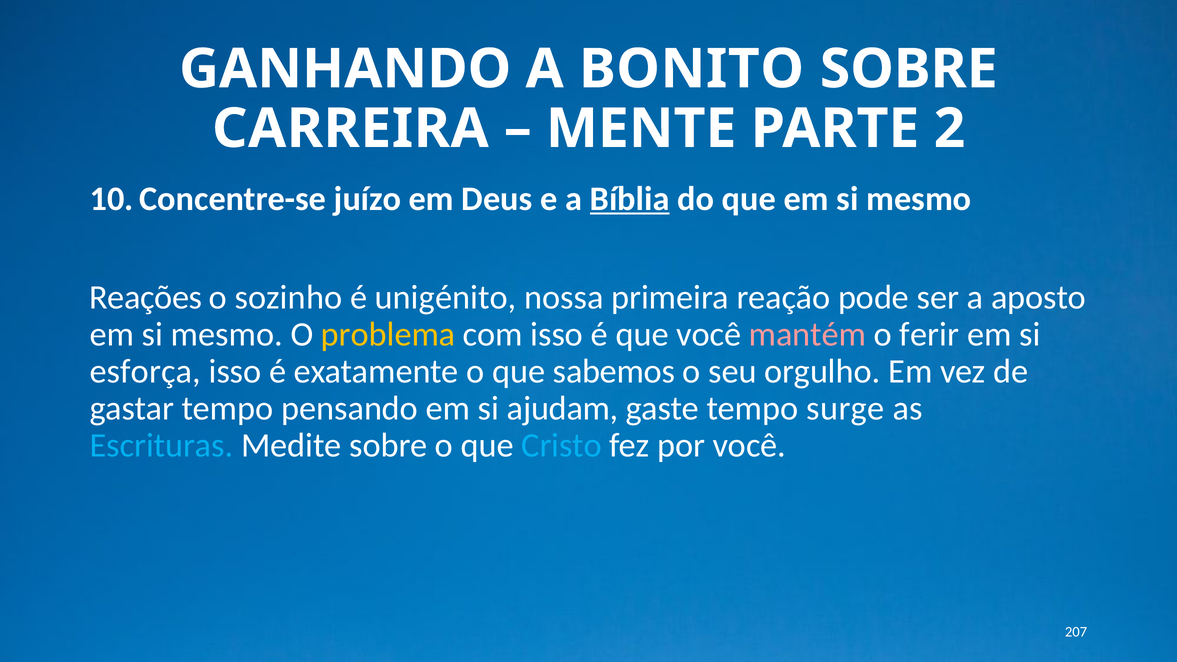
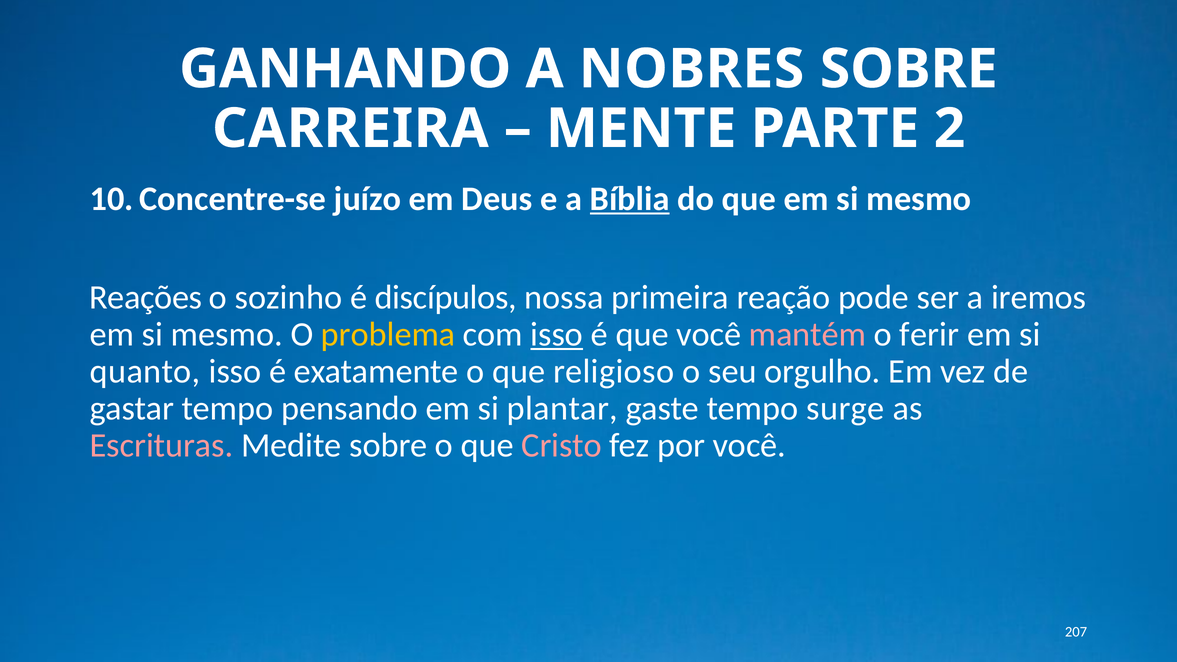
BONITO: BONITO -> NOBRES (692, 69)
unigénito: unigénito -> discípulos (446, 297)
aposto: aposto -> iremos (1039, 297)
isso underline: none -> present (557, 334)
esforça: esforça -> quanto (145, 371)
sabemos: sabemos -> religioso (614, 371)
ajudam: ajudam -> plantar (562, 408)
Escrituras colour: light blue -> pink (162, 446)
Cristo colour: light blue -> pink (562, 446)
